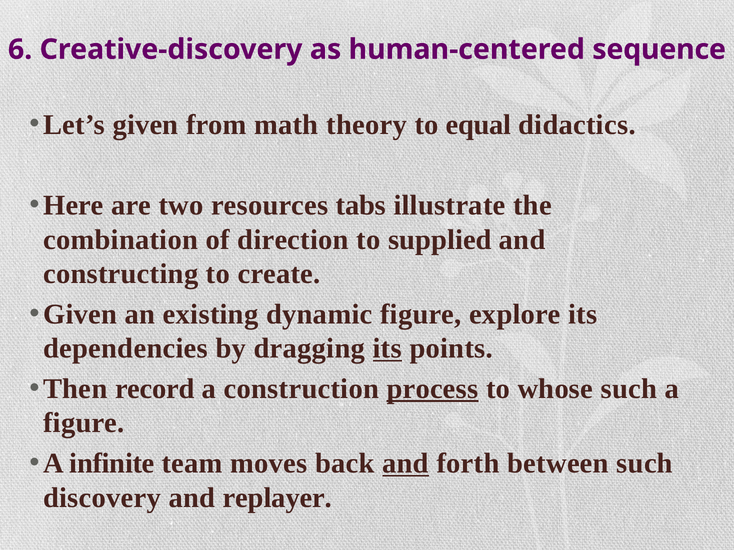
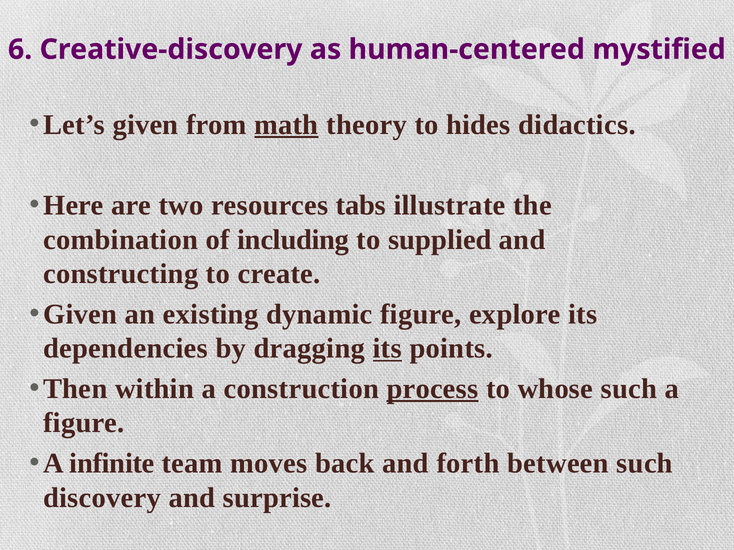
sequence: sequence -> mystified (659, 49)
math underline: none -> present (286, 125)
equal: equal -> hides (478, 125)
direction: direction -> including (293, 240)
record: record -> within (155, 389)
and underline: present -> none (406, 464)
replayer: replayer -> surprise (277, 498)
